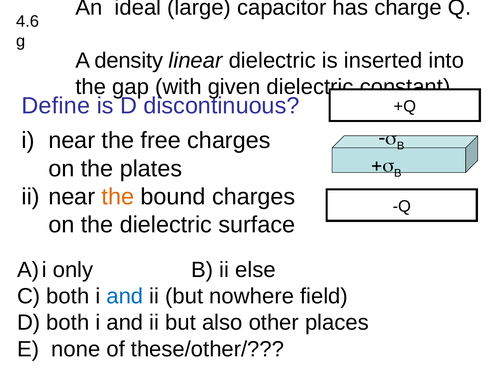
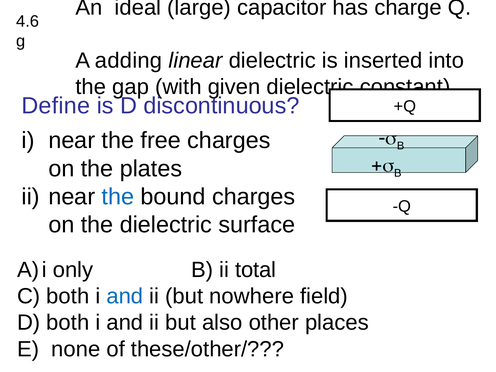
density: density -> adding (129, 61)
the colour: orange -> blue (118, 197)
else: else -> total (256, 270)
